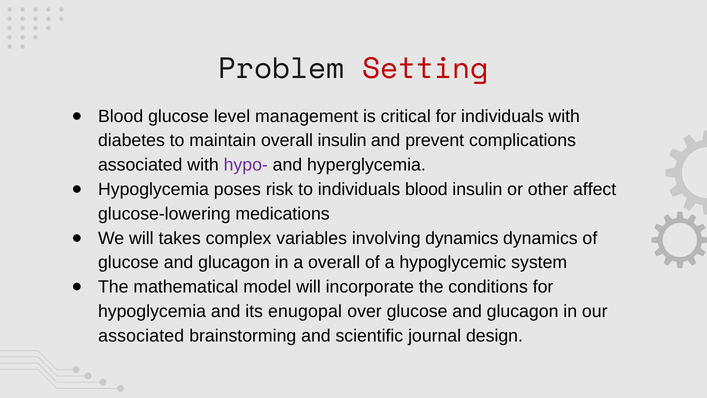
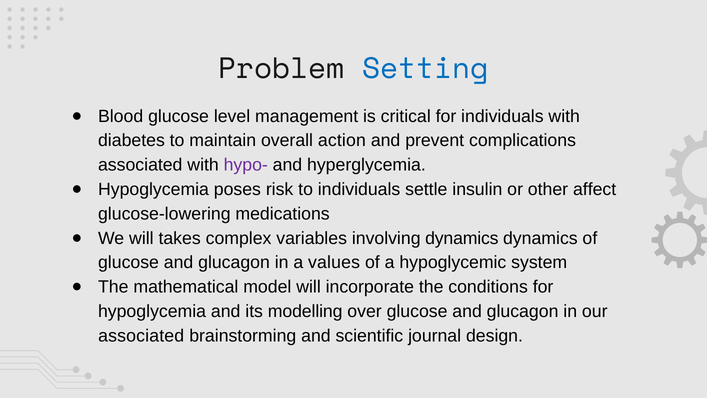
Setting colour: red -> blue (425, 68)
overall insulin: insulin -> action (342, 140)
individuals blood: blood -> settle (426, 189)
a overall: overall -> values (334, 262)
enugopal: enugopal -> modelling (305, 311)
